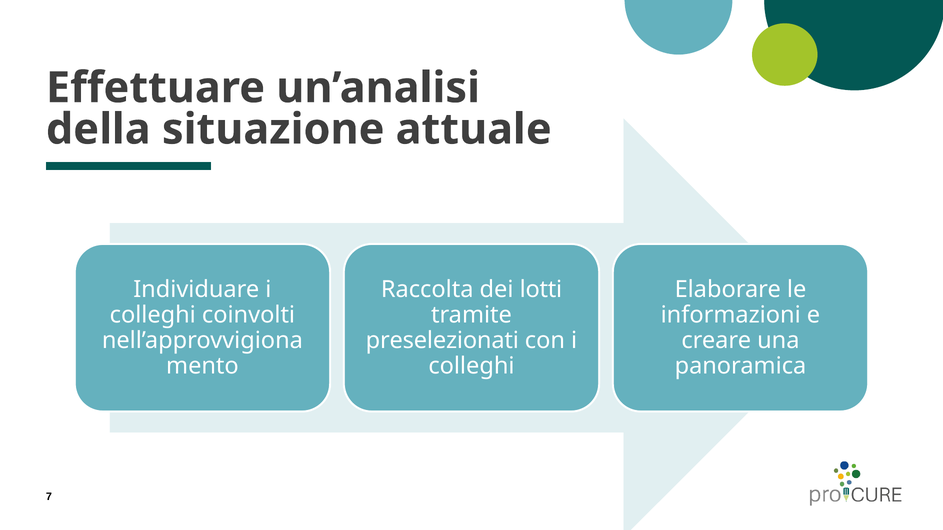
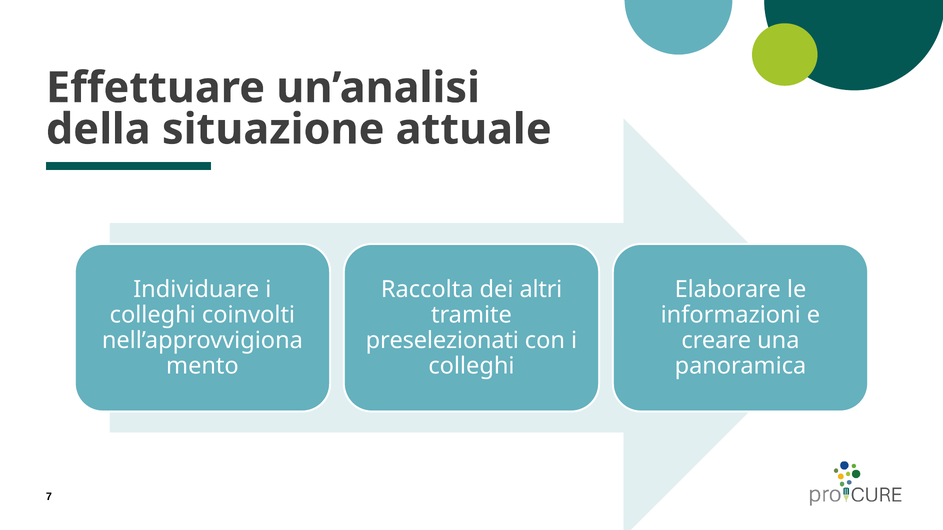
lotti: lotti -> altri (541, 290)
